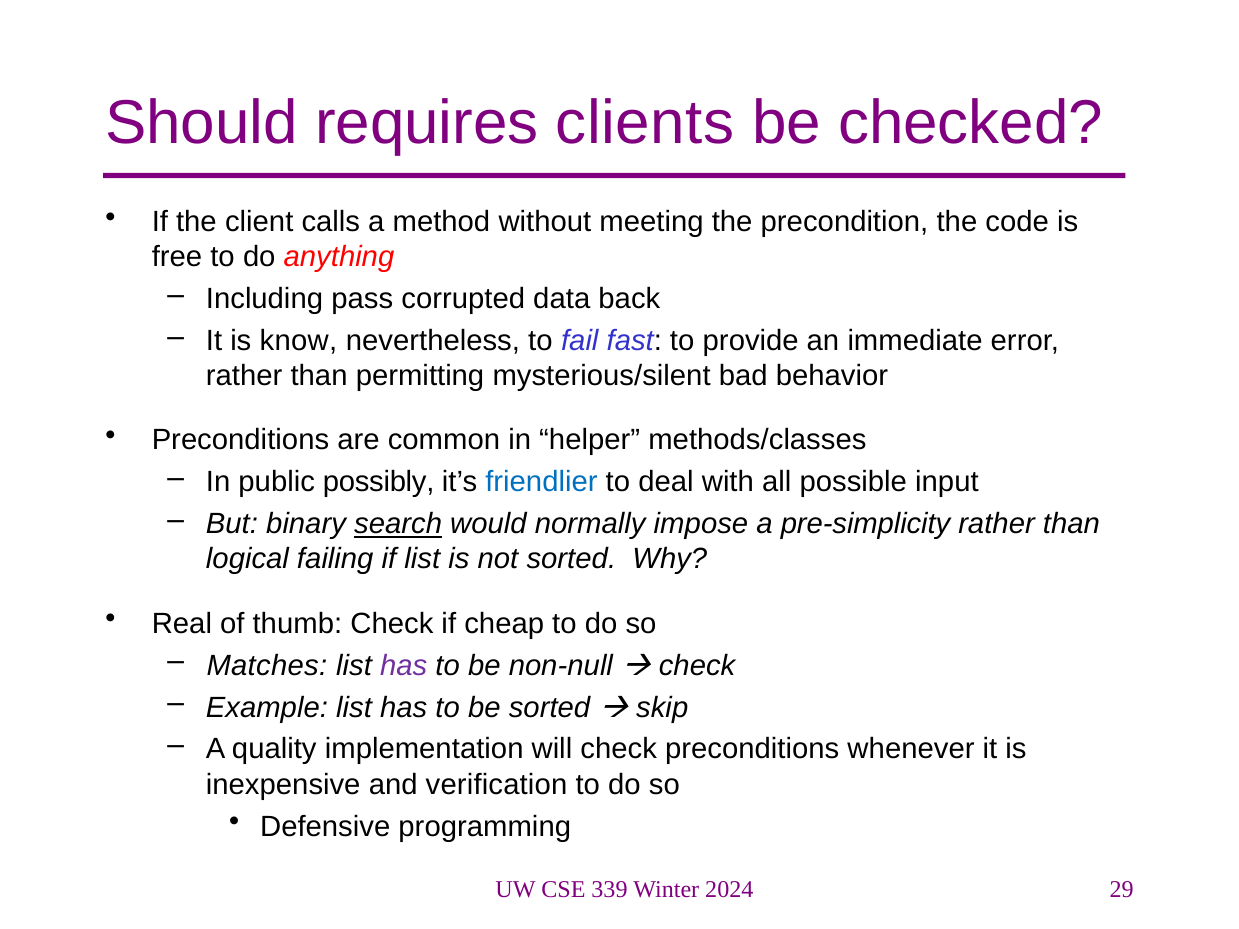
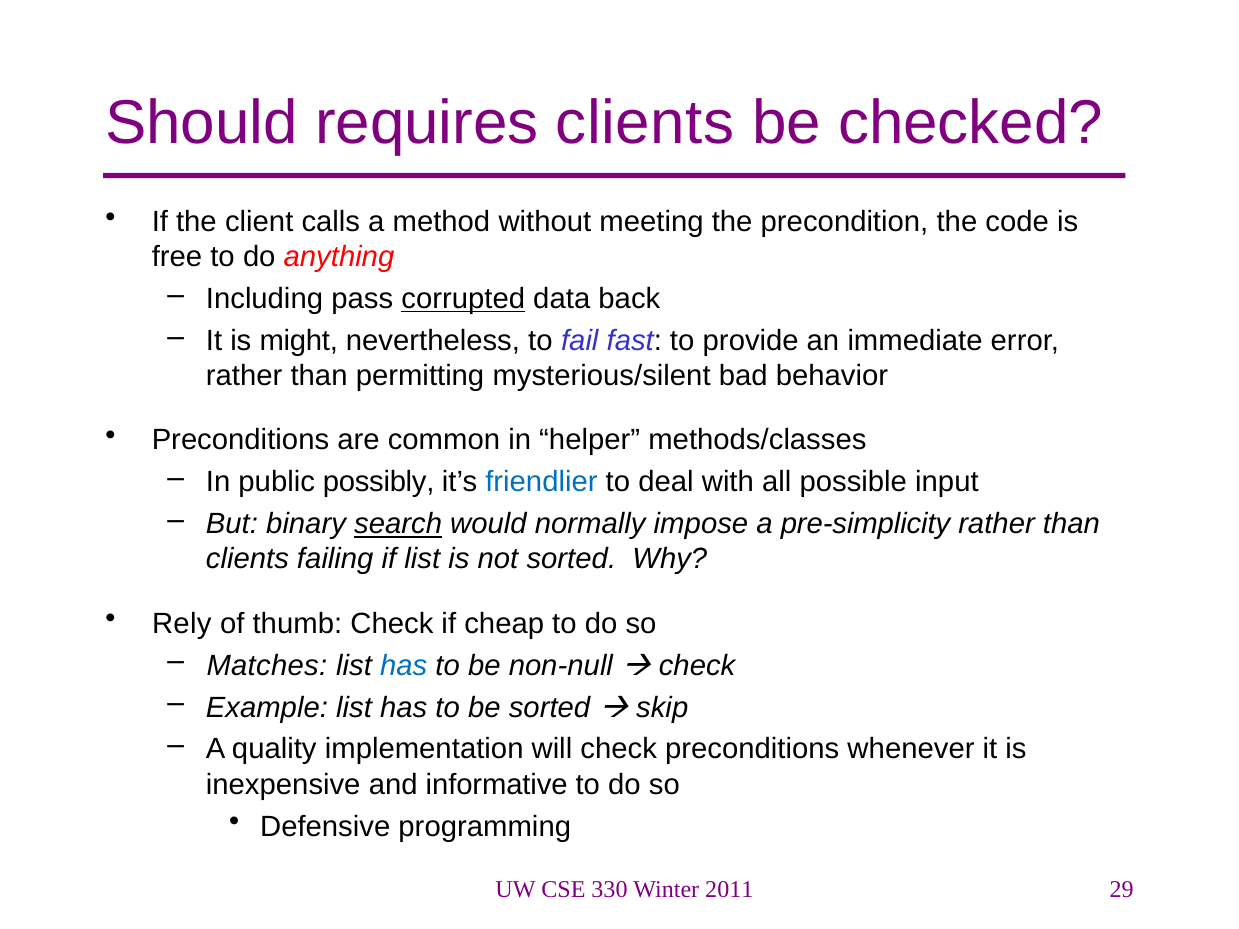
corrupted underline: none -> present (463, 299)
know: know -> might (299, 341)
logical: logical -> clients (247, 559)
Real: Real -> Rely (182, 624)
has colour: purple -> blue (404, 666)
verification: verification -> informative (497, 785)
339: 339 -> 330 (610, 890)
2024: 2024 -> 2011 (729, 890)
